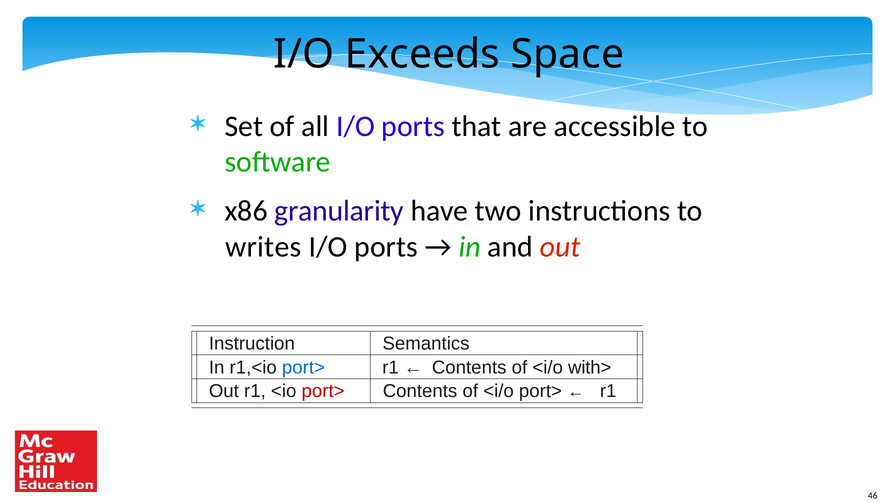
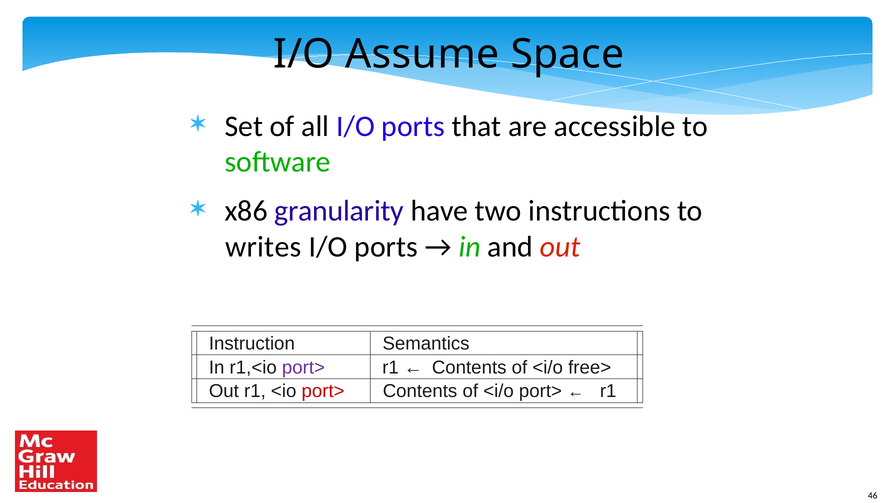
Exceeds: Exceeds -> Assume (422, 54)
port> colour: blue -> purple (303, 367)
with>: with> -> free> (590, 367)
